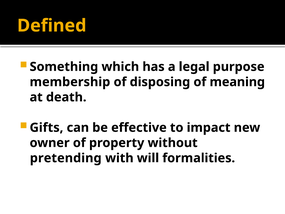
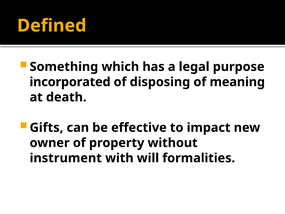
membership: membership -> incorporated (70, 82)
pretending: pretending -> instrument (66, 158)
